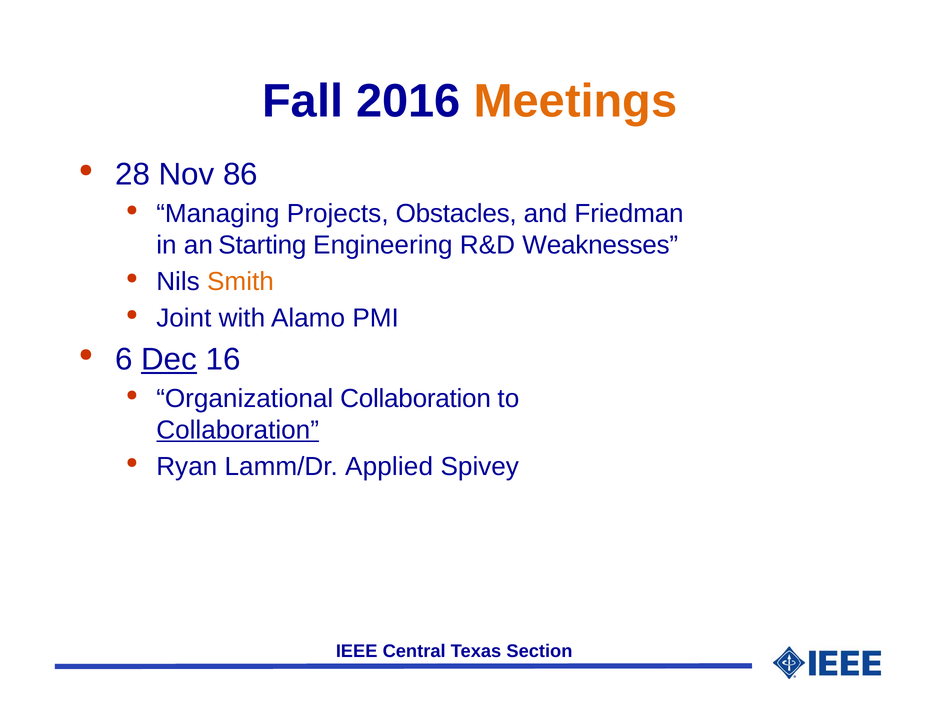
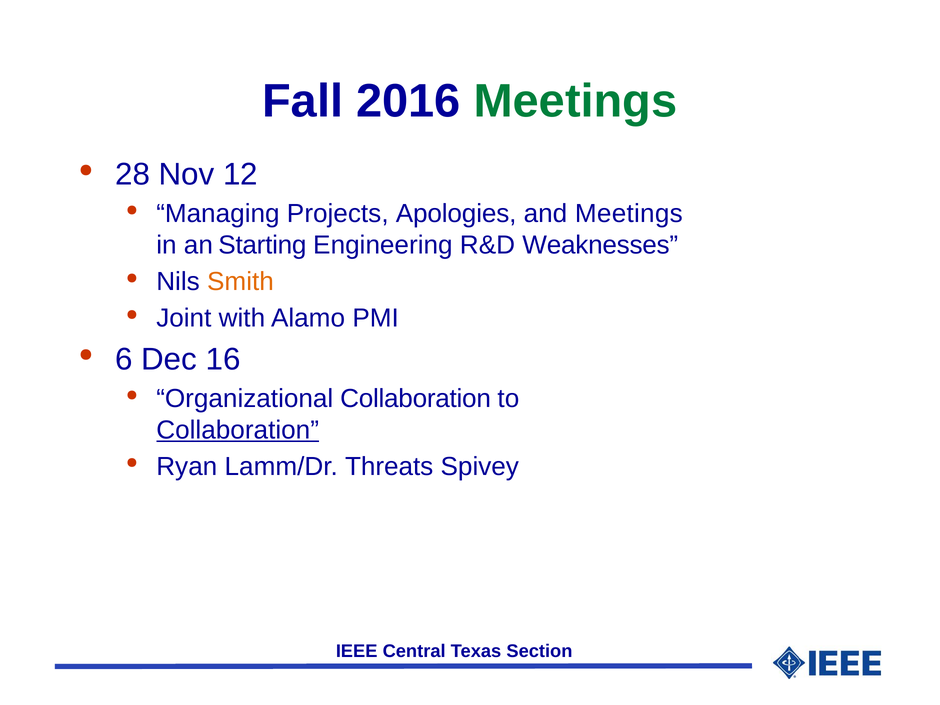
Meetings colour: orange -> green (575, 101)
86: 86 -> 12 (240, 175)
Obstacles: Obstacles -> Apologies (456, 214)
and Friedman: Friedman -> Meetings (629, 214)
Dec underline: present -> none (169, 359)
Applied: Applied -> Threats (389, 467)
